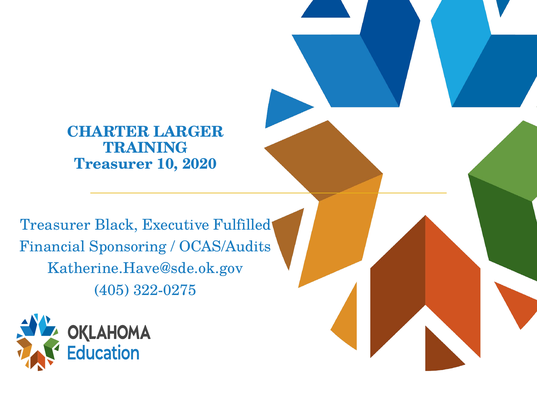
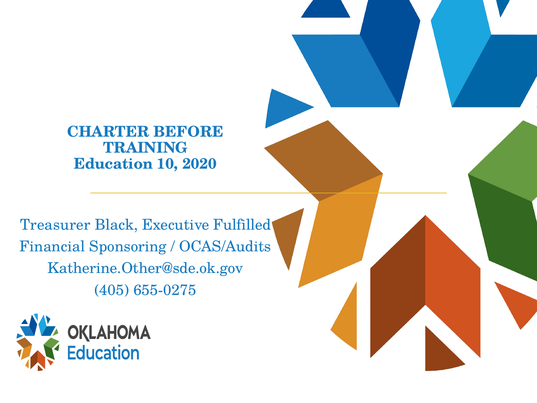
LARGER: LARGER -> BEFORE (189, 132)
Treasurer: Treasurer -> Education (113, 164)
Katherine.Have@sde.ok.gov: Katherine.Have@sde.ok.gov -> Katherine.Other@sde.ok.gov (145, 268)
322-0275: 322-0275 -> 655-0275 (165, 290)
